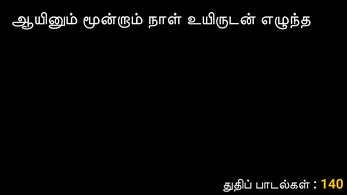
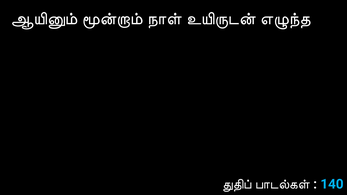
140 colour: yellow -> light blue (332, 184)
